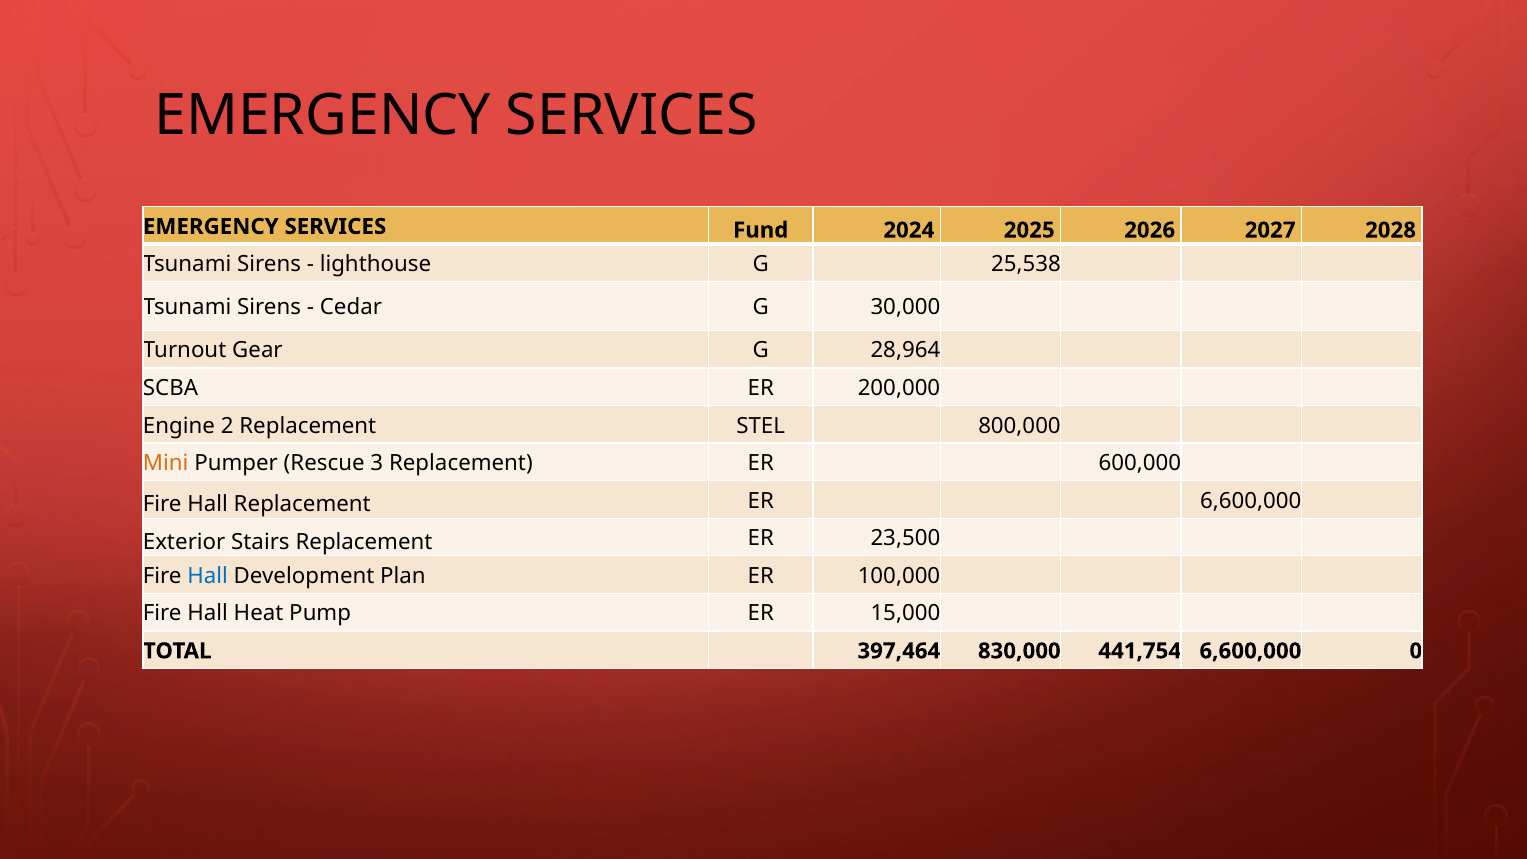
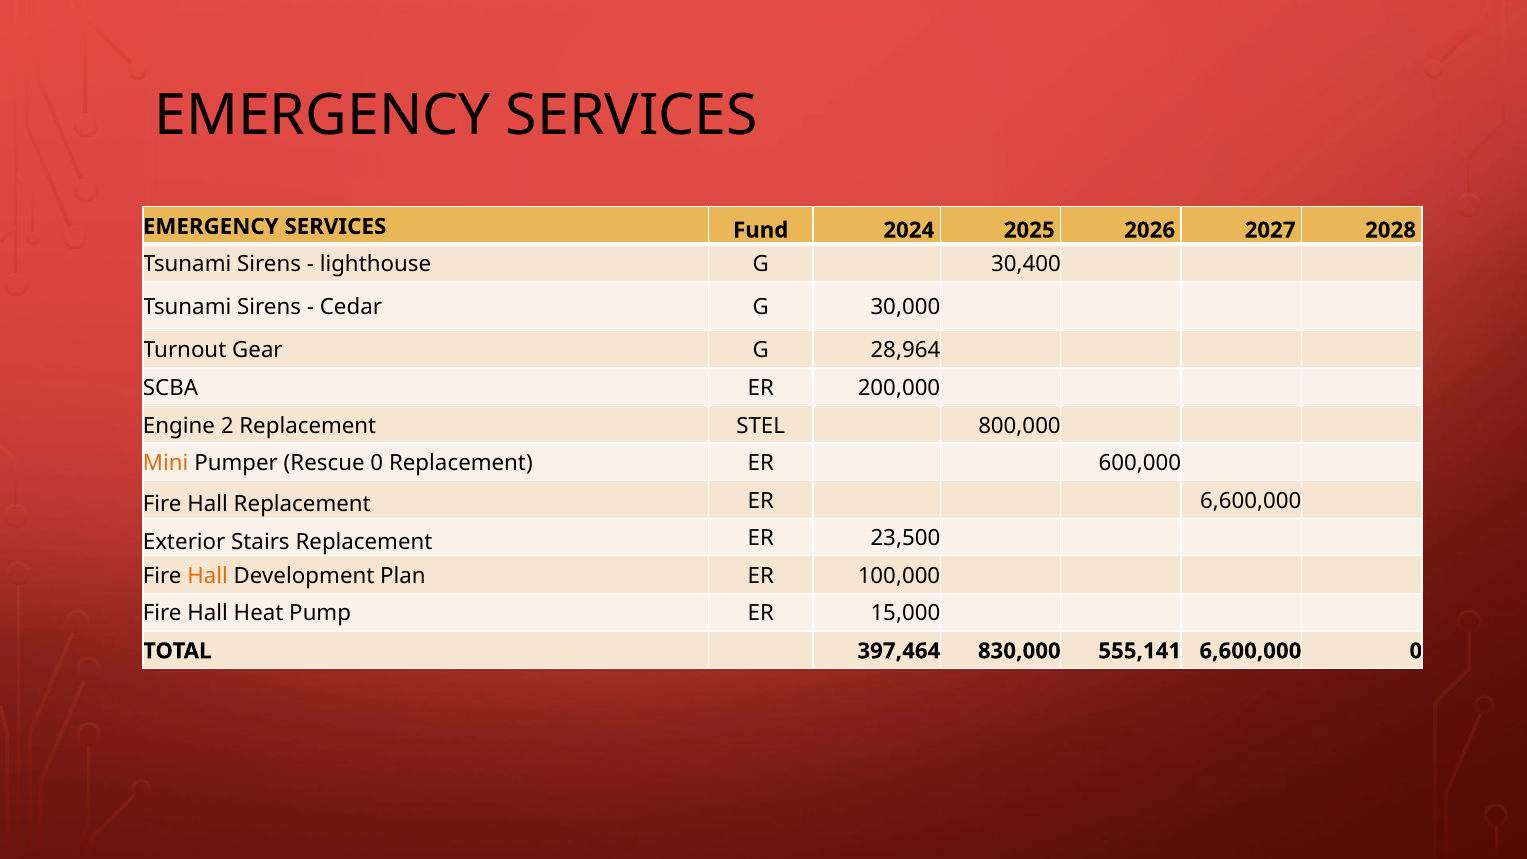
25,538: 25,538 -> 30,400 (1026, 264)
Rescue 3: 3 -> 0 (377, 463)
Hall colour: blue -> orange (208, 576)
441,754: 441,754 -> 555,141 (1140, 651)
